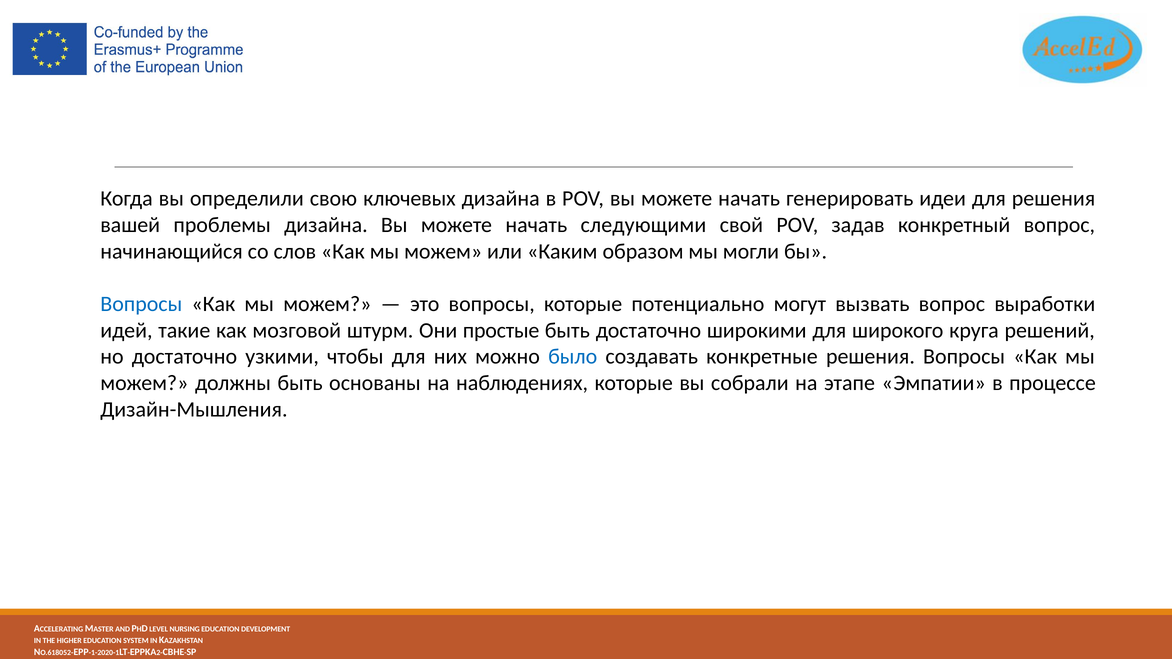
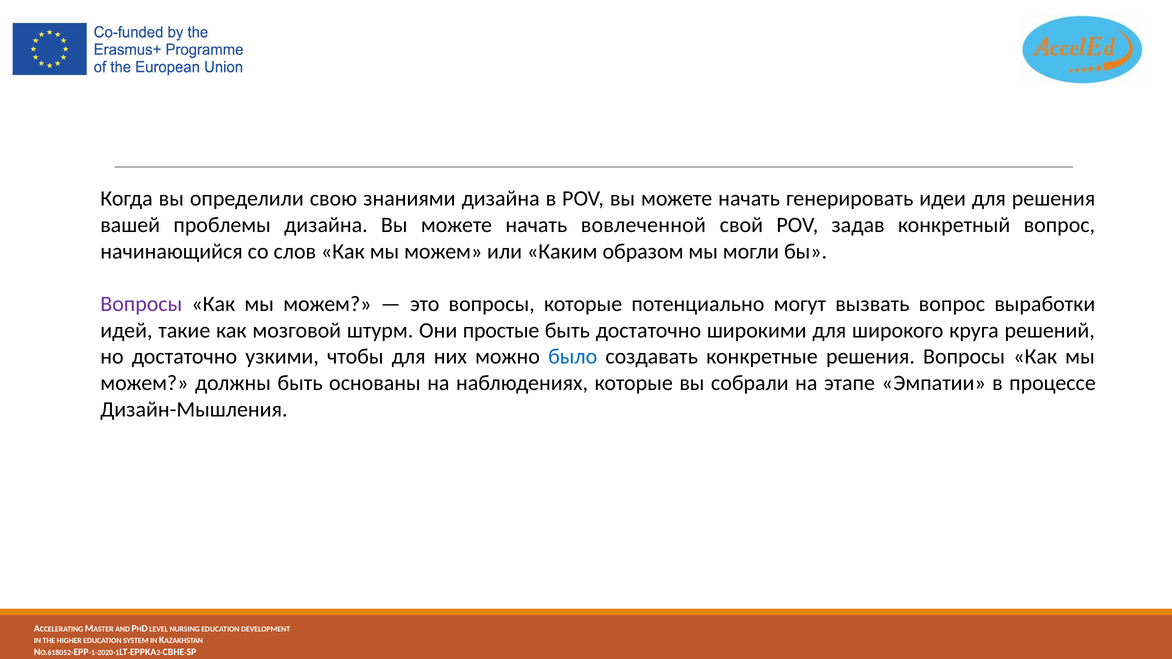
ключевых: ключевых -> знаниями (409, 199)
следующими: следующими -> вовлеченной (643, 225)
Вопросы colour: blue -> purple (141, 304)
